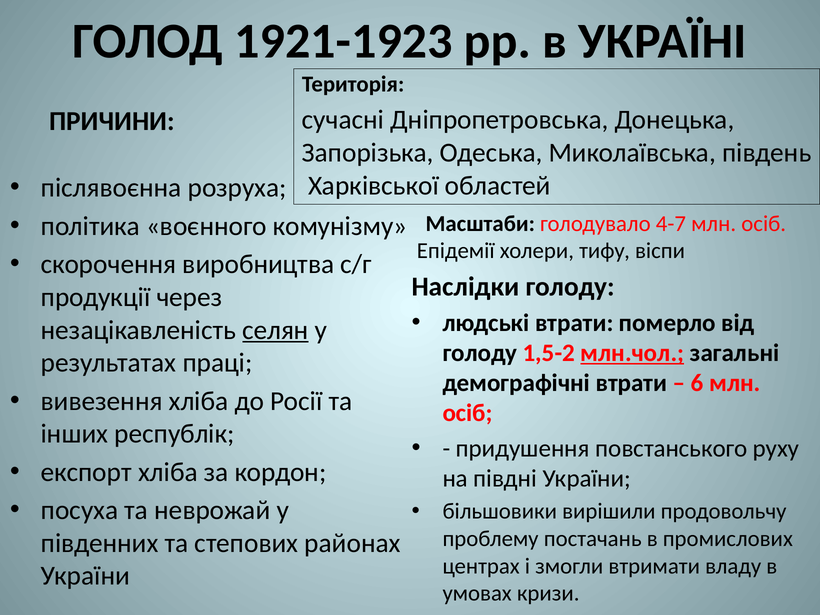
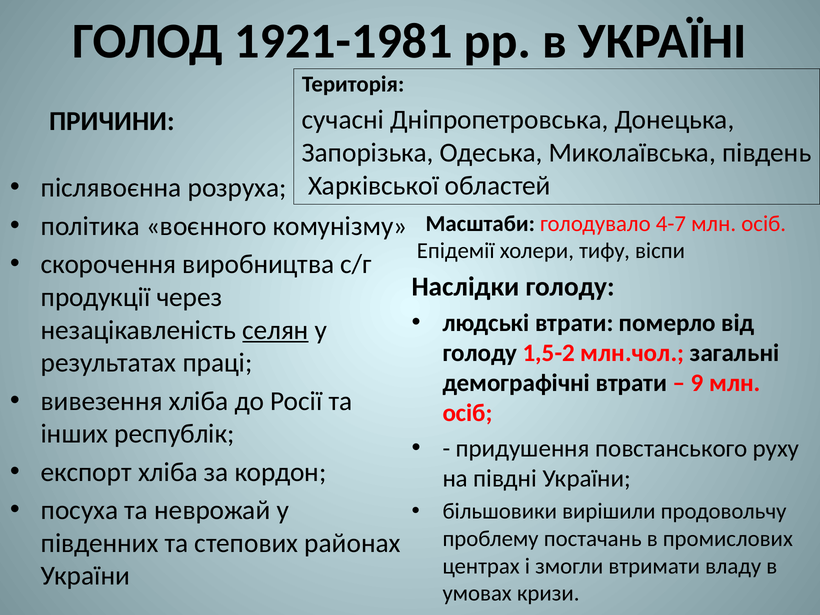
1921-1923: 1921-1923 -> 1921-1981 (343, 41)
млн.чол underline: present -> none (632, 353)
6: 6 -> 9 (697, 383)
